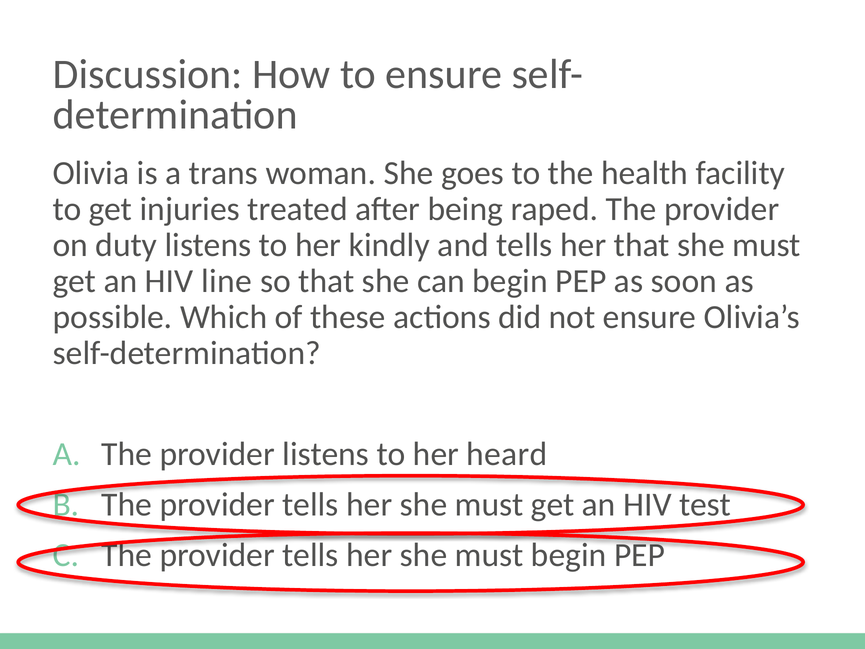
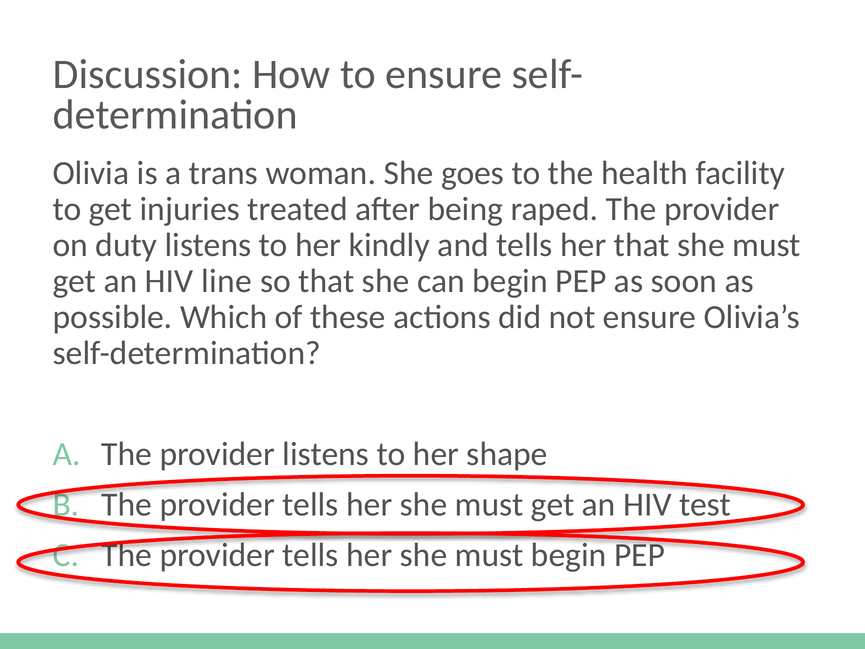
heard: heard -> shape (507, 454)
